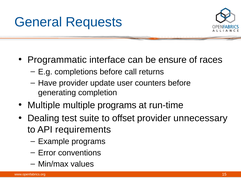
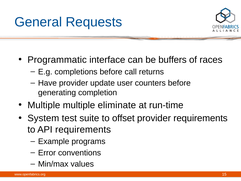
ensure: ensure -> buffers (173, 60)
multiple programs: programs -> eliminate (117, 105)
Dealing: Dealing -> System (43, 118)
provider unnecessary: unnecessary -> requirements (201, 118)
